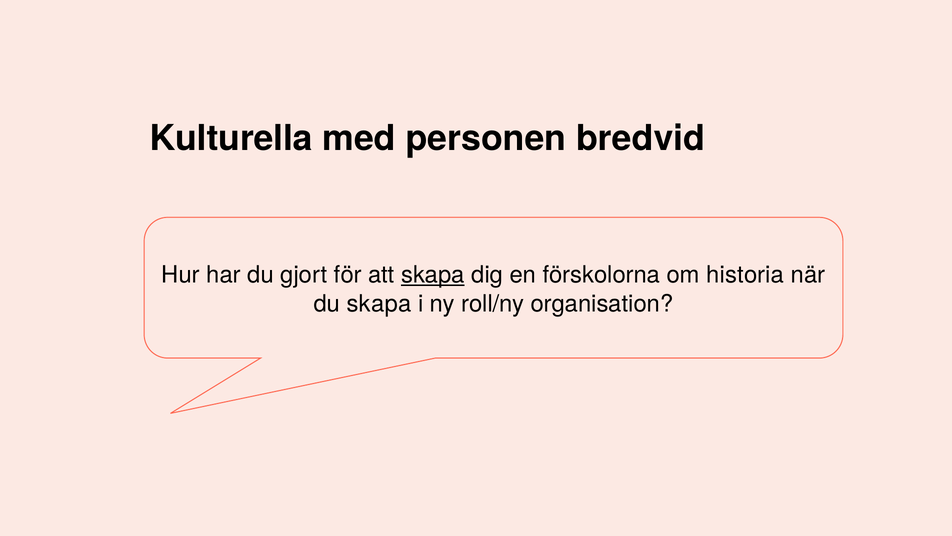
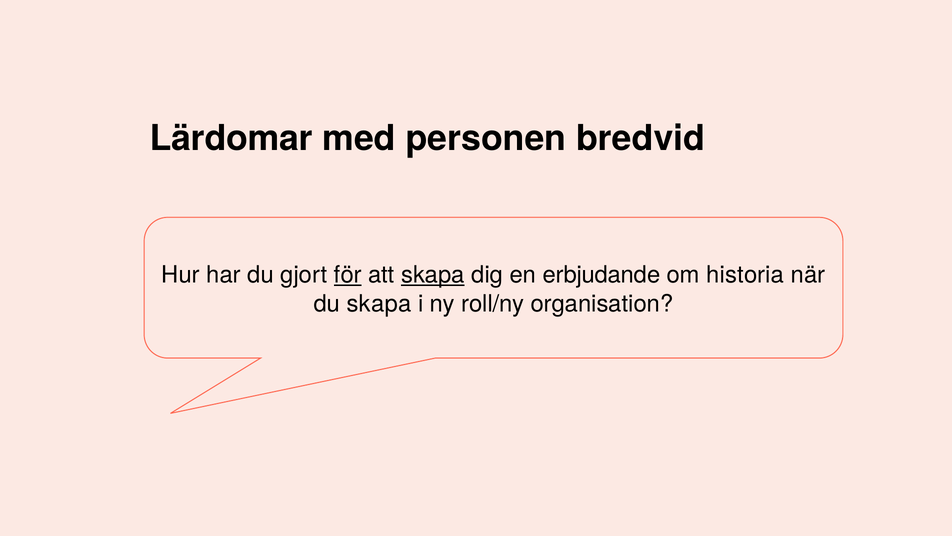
Kulturella: Kulturella -> Lärdomar (231, 138)
för underline: none -> present (348, 275)
förskolorna: förskolorna -> erbjudande (601, 275)
